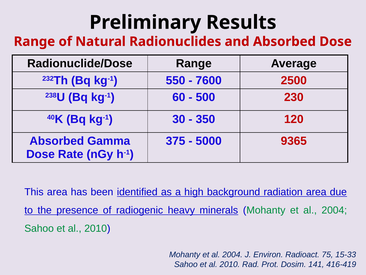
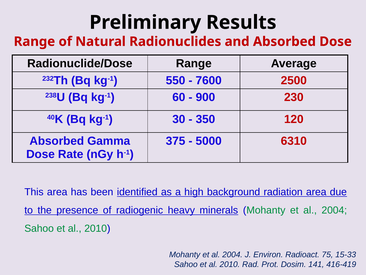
500: 500 -> 900 (205, 97)
9365: 9365 -> 6310 (294, 141)
